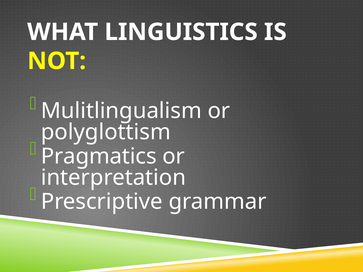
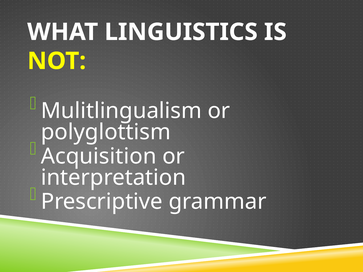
Pragmatics: Pragmatics -> Acquisition (99, 156)
